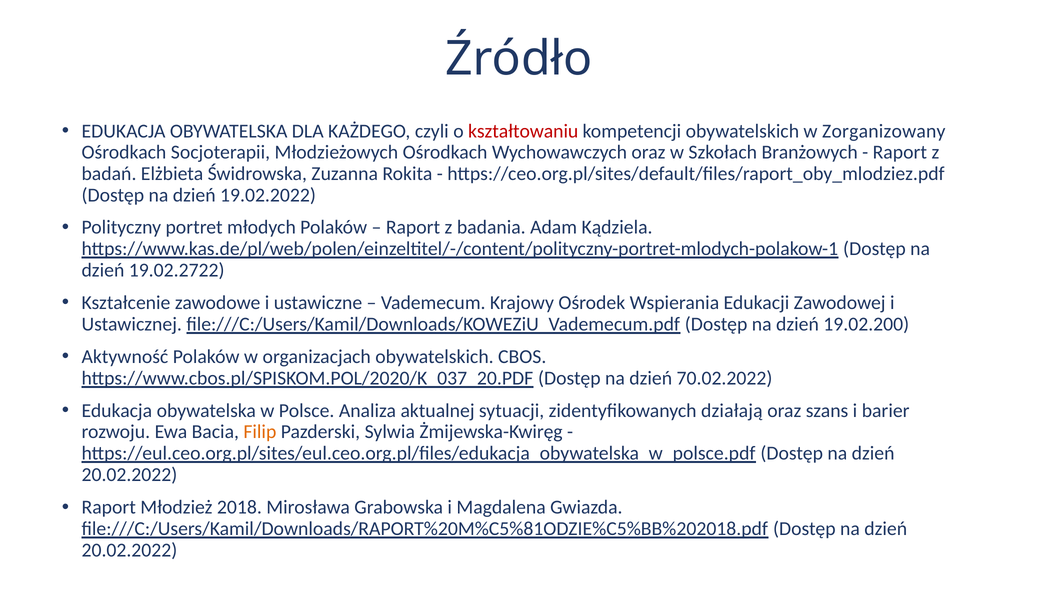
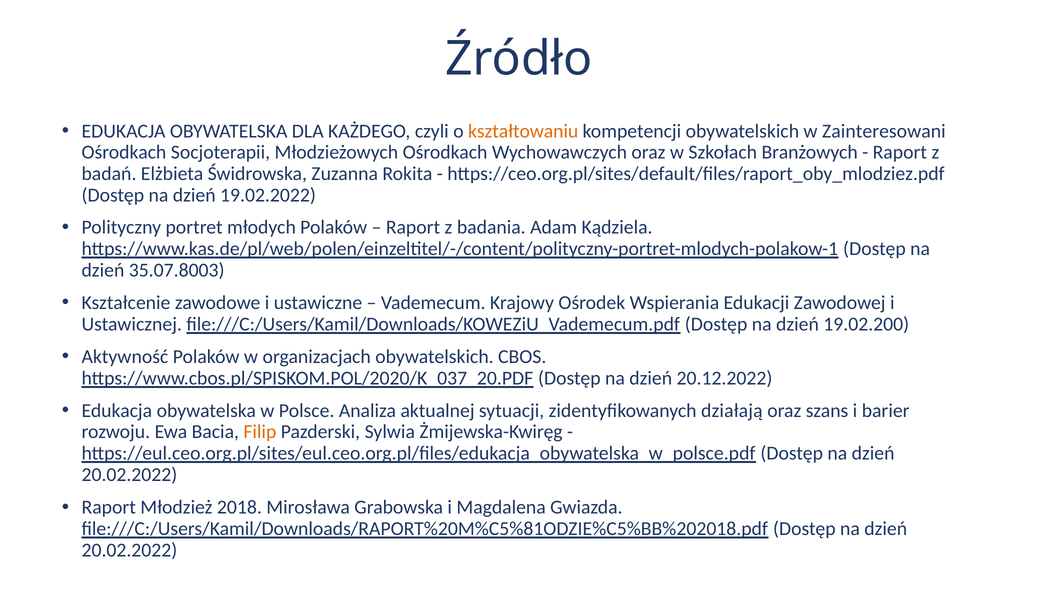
kształtowaniu colour: red -> orange (523, 131)
Zorganizowany: Zorganizowany -> Zainteresowani (884, 131)
19.02.2722: 19.02.2722 -> 35.07.8003 (177, 270)
70.02.2022: 70.02.2022 -> 20.12.2022 (724, 378)
